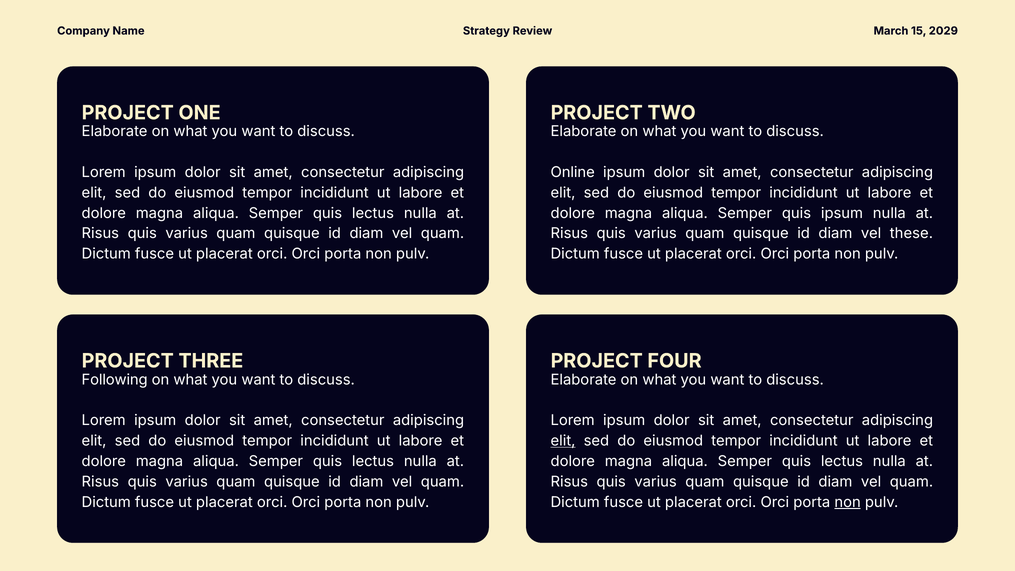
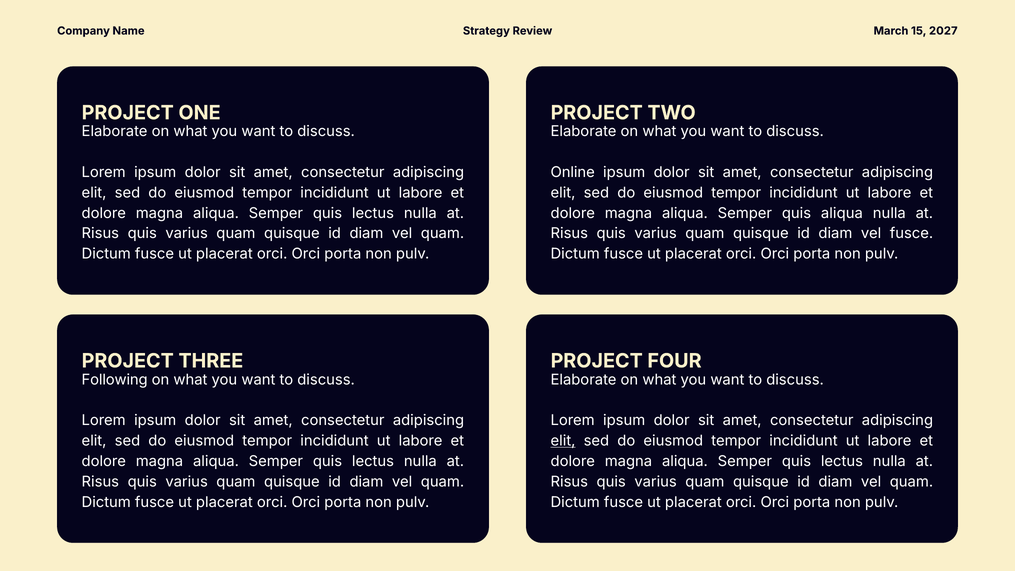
2029: 2029 -> 2027 (943, 31)
quis ipsum: ipsum -> aliqua (842, 213)
vel these: these -> fusce (911, 234)
non underline: present -> none (848, 502)
